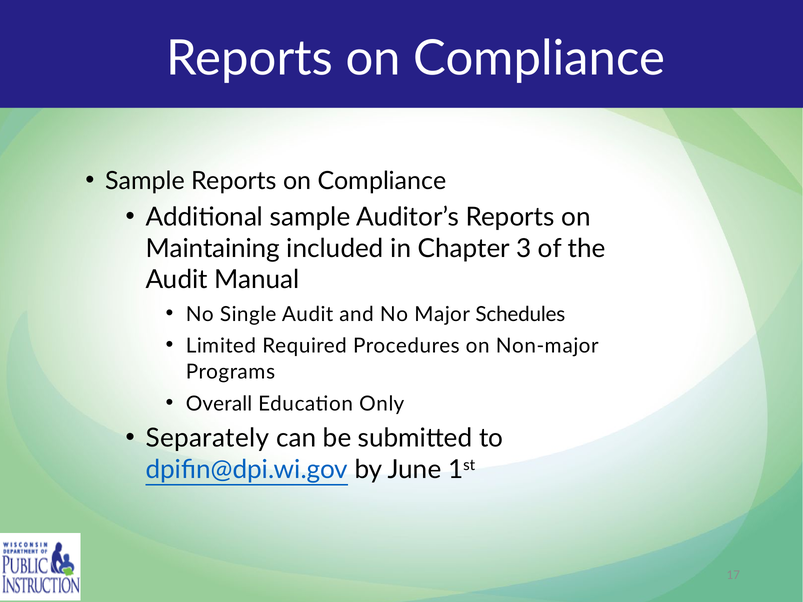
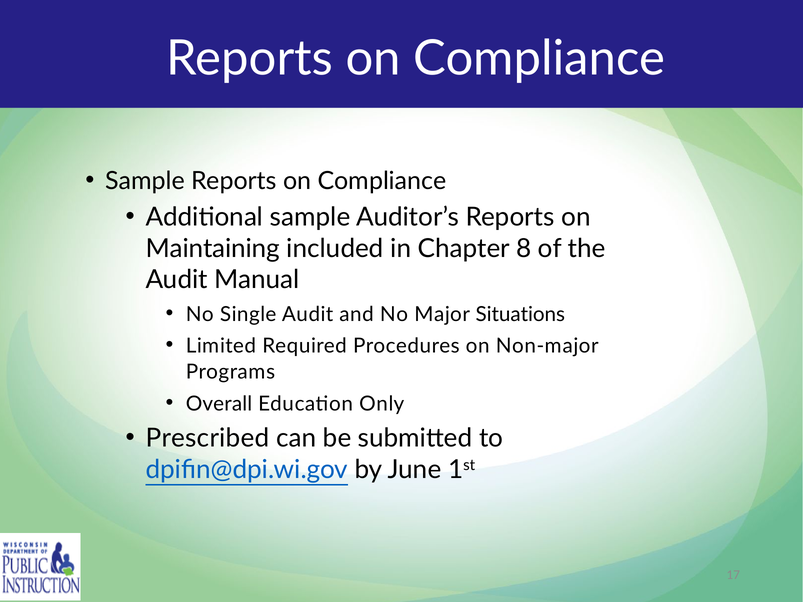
3: 3 -> 8 (524, 249)
Schedules: Schedules -> Situations (520, 314)
Separately: Separately -> Prescribed (207, 438)
